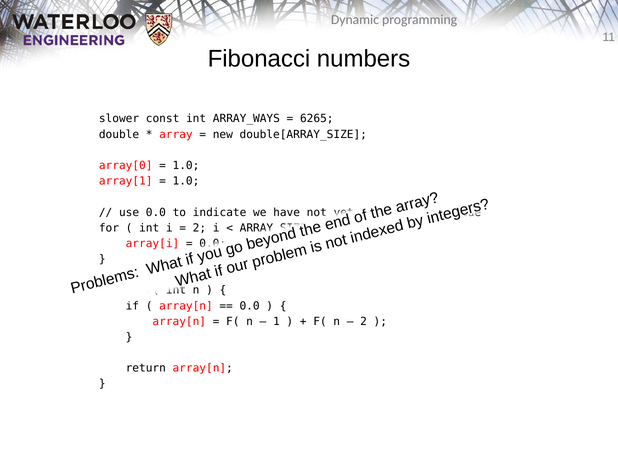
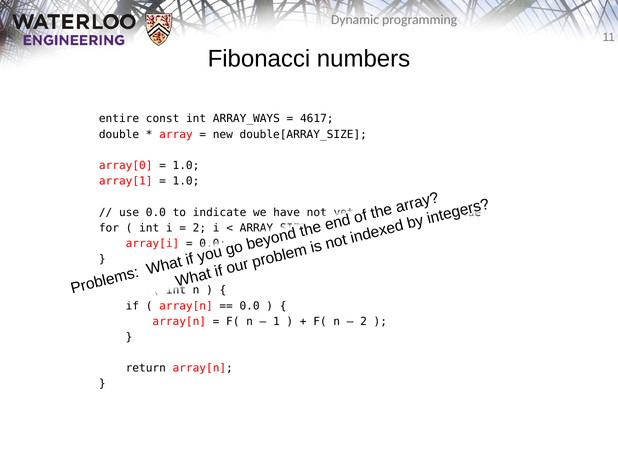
slower: slower -> entire (119, 119)
6265: 6265 -> 4617 (317, 119)
